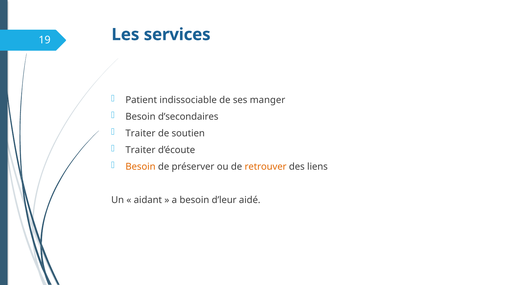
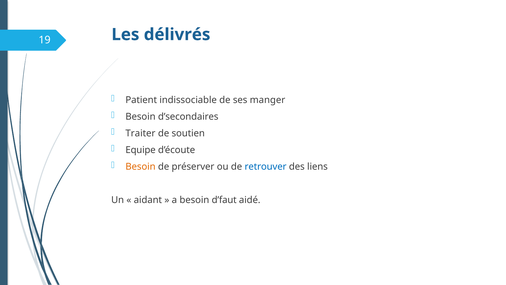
services: services -> délivrés (177, 34)
Traiter: Traiter -> Equipe (141, 150)
retrouver colour: orange -> blue (266, 166)
d’leur: d’leur -> d’faut (224, 200)
